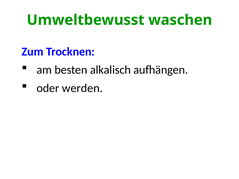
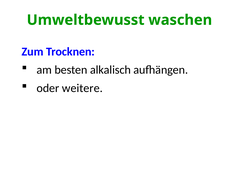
werden: werden -> weitere (82, 88)
